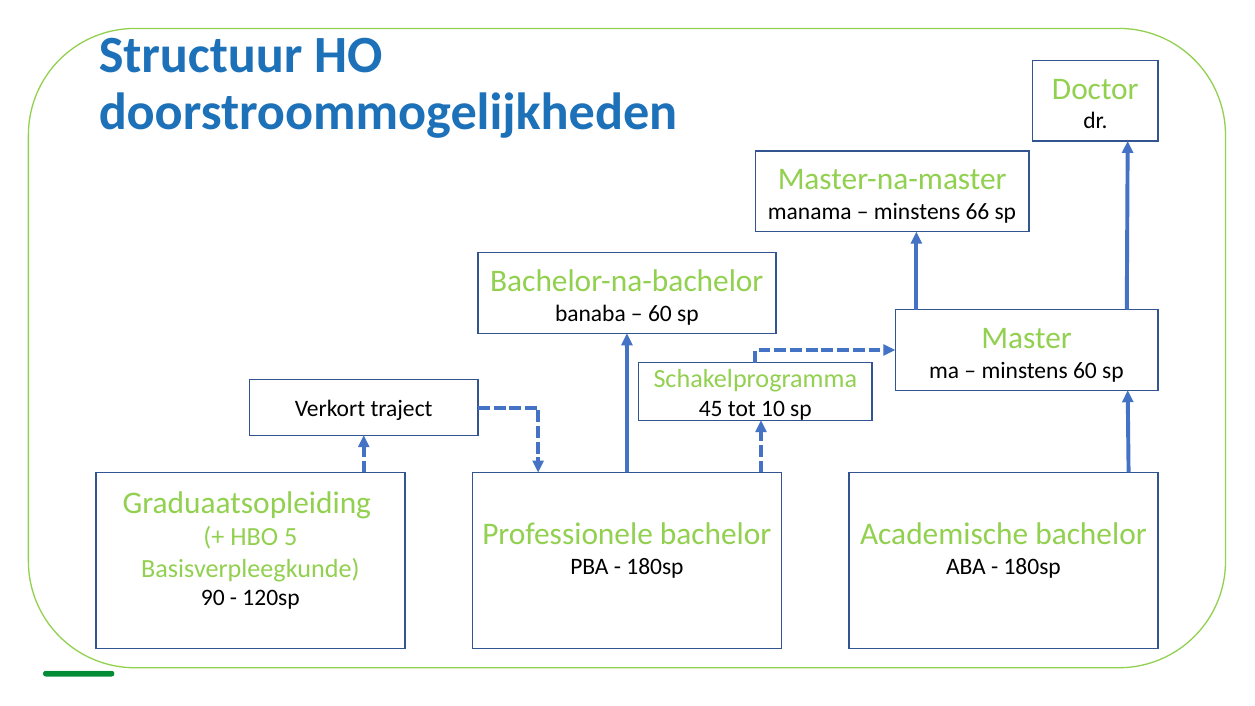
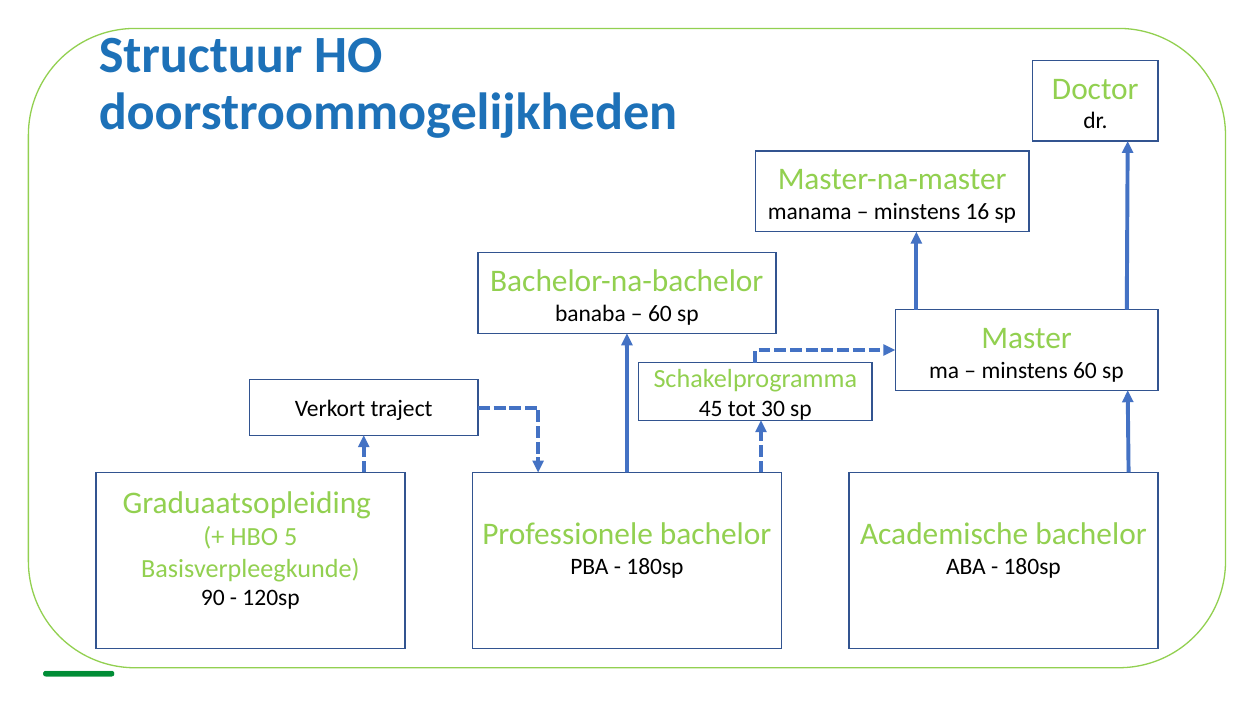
66: 66 -> 16 (977, 212)
10: 10 -> 30 (773, 409)
